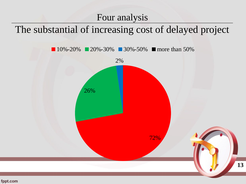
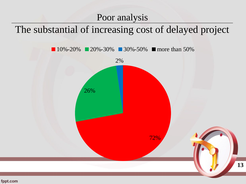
Four: Four -> Poor (106, 17)
